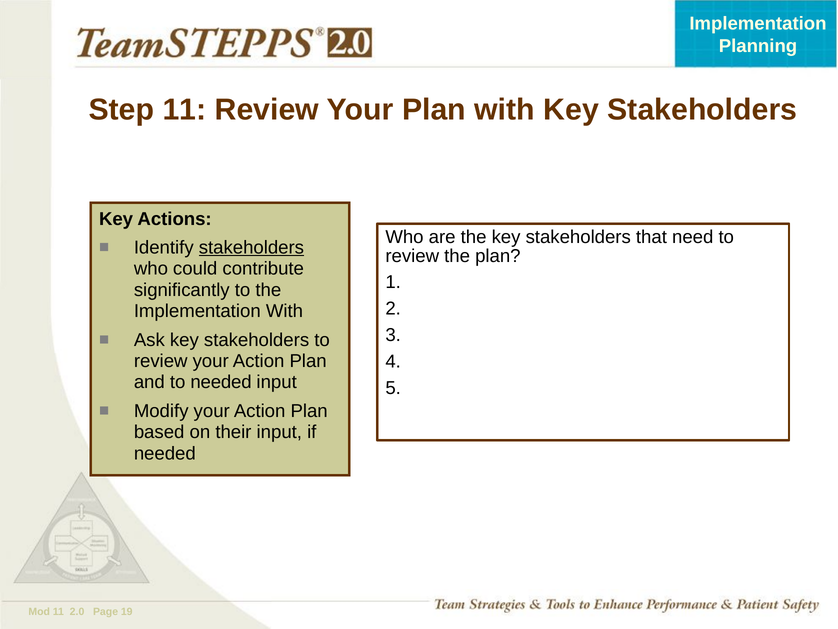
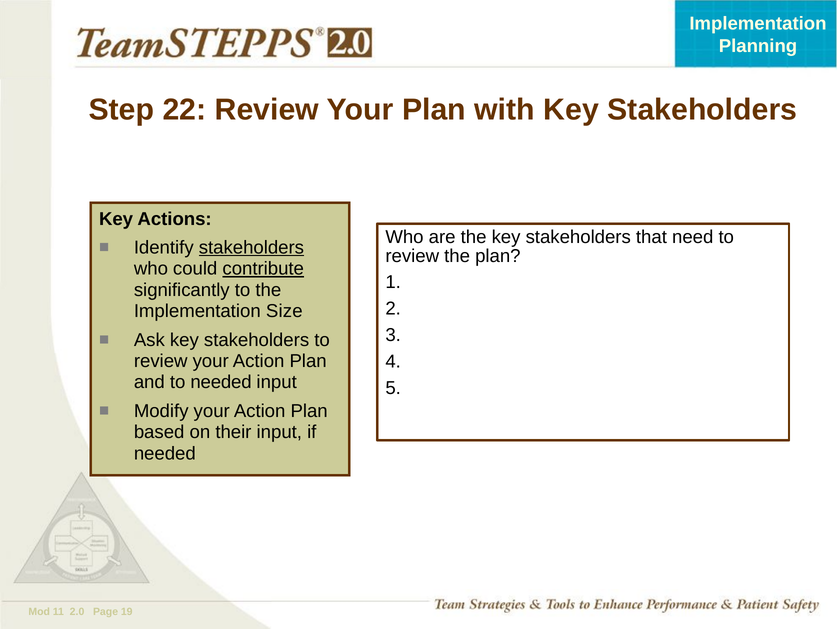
Step 11: 11 -> 22 (184, 110)
contribute underline: none -> present (263, 268)
Implementation With: With -> Size (284, 311)
